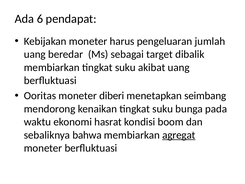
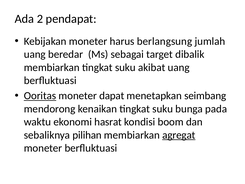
6: 6 -> 2 (40, 19)
pengeluaran: pengeluaran -> berlangsung (164, 41)
Ooritas underline: none -> present (40, 96)
diberi: diberi -> dapat (112, 96)
bahwa: bahwa -> pilihan (87, 135)
